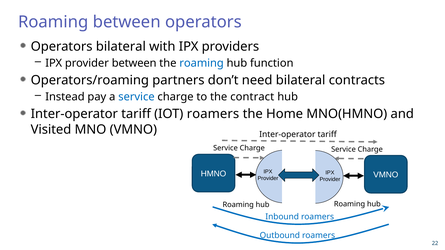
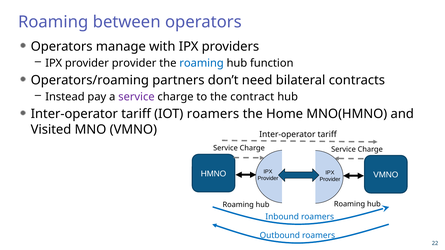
Operators bilateral: bilateral -> manage (121, 47)
provider between: between -> provider (134, 63)
service colour: blue -> purple (136, 97)
